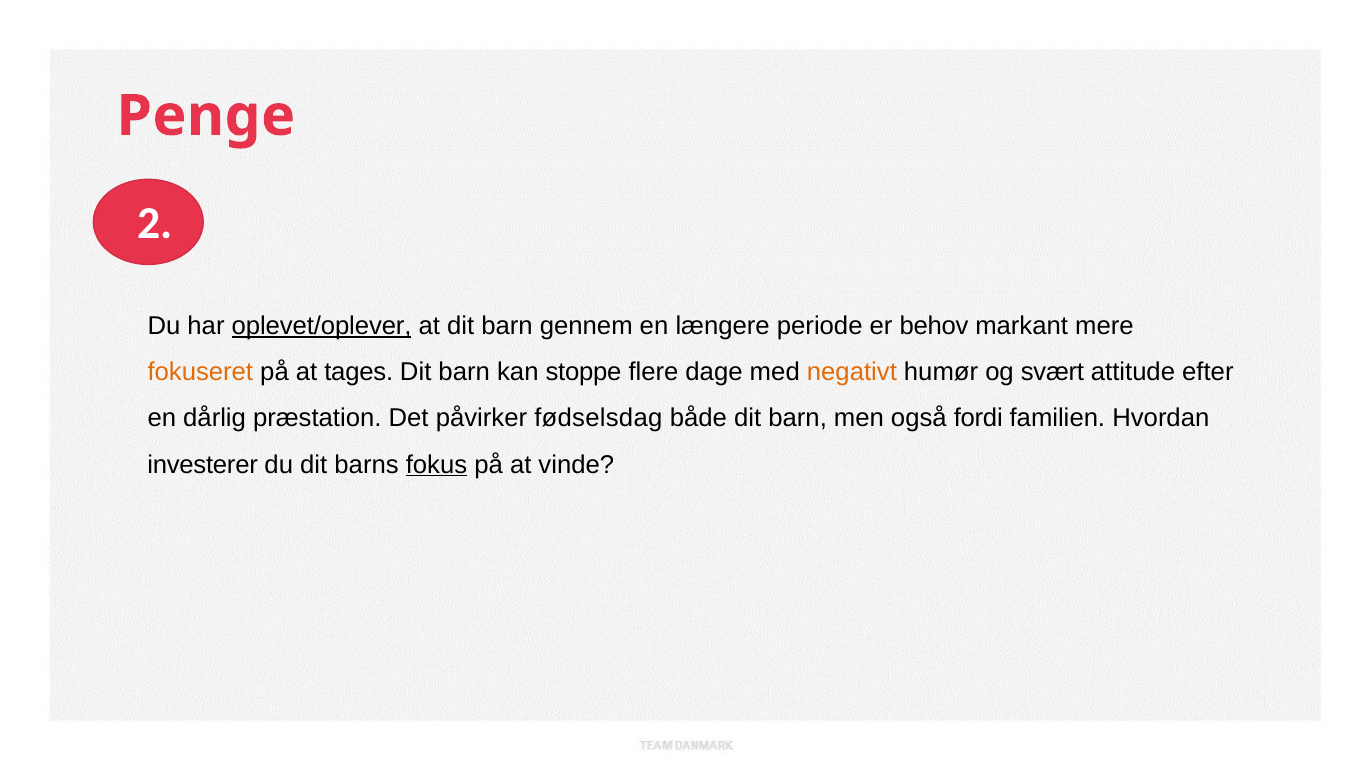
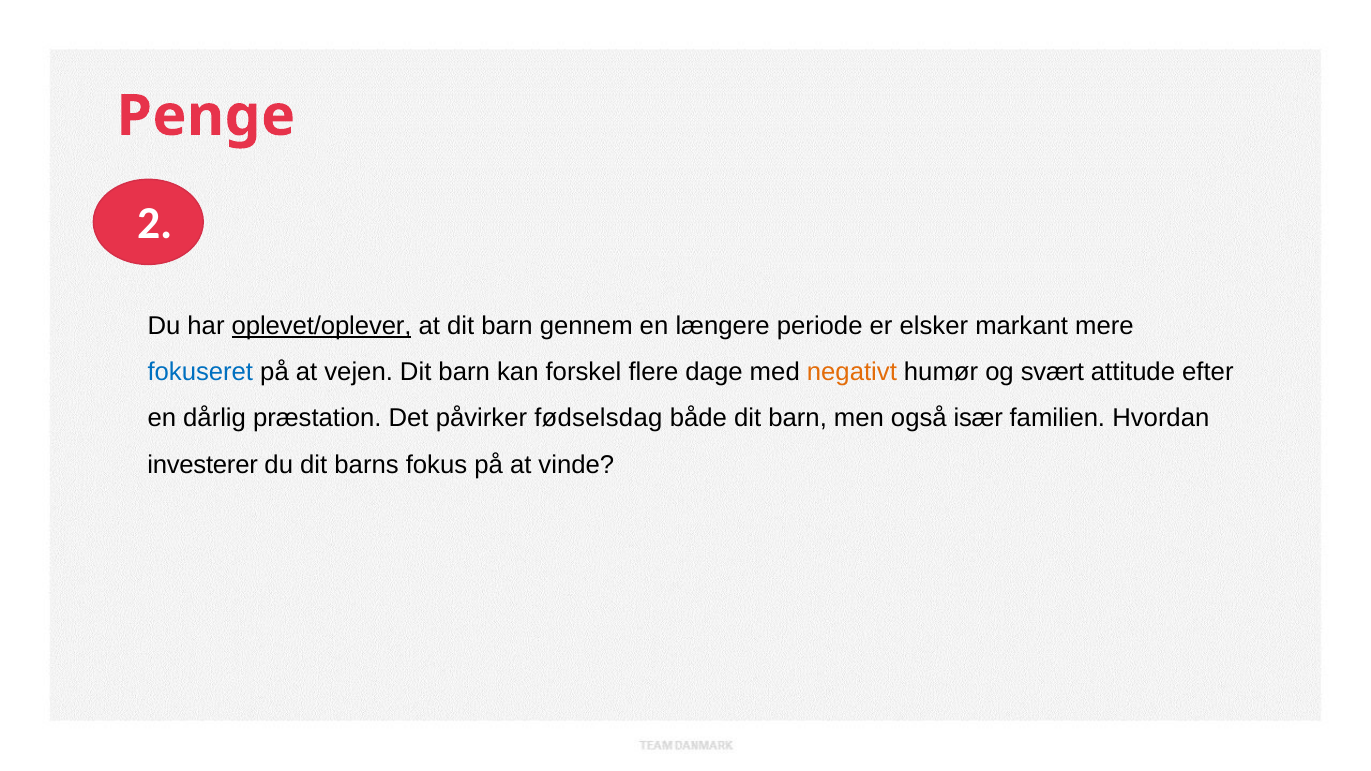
behov: behov -> elsker (934, 326)
fokuseret colour: orange -> blue (200, 372)
tages: tages -> vejen (359, 372)
stoppe: stoppe -> forskel (583, 372)
fordi: fordi -> især (978, 418)
fokus underline: present -> none (436, 465)
